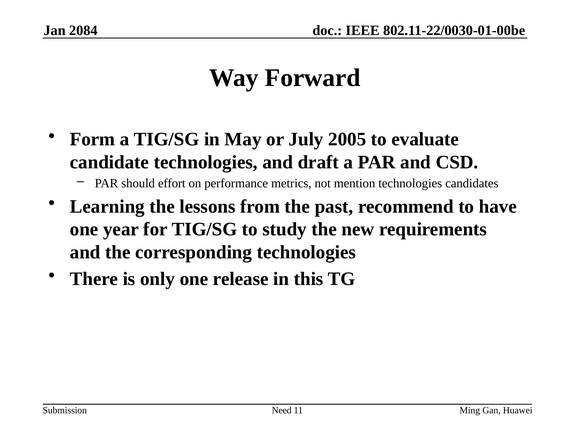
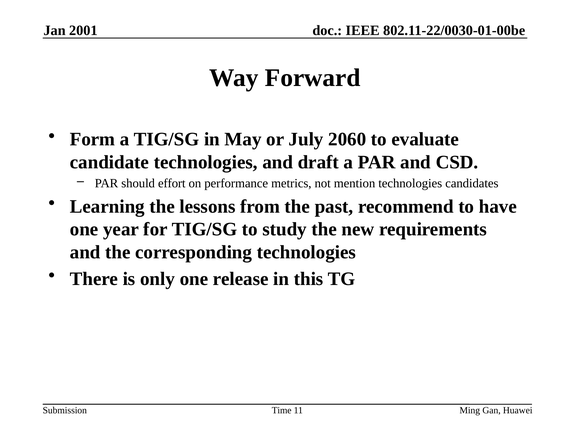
2084: 2084 -> 2001 (83, 30)
2005: 2005 -> 2060 (347, 139)
Need: Need -> Time (282, 410)
